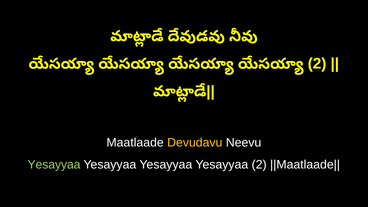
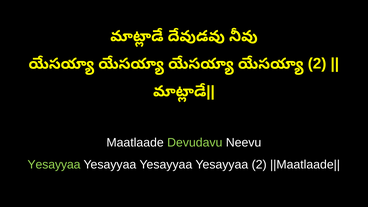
Devudavu colour: yellow -> light green (195, 143)
